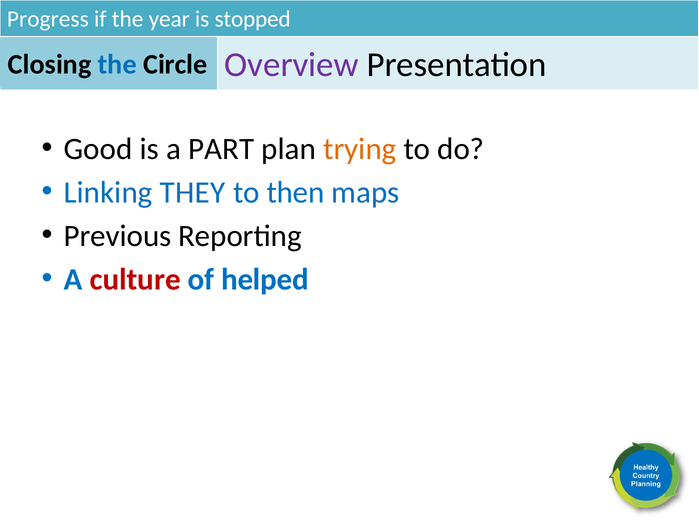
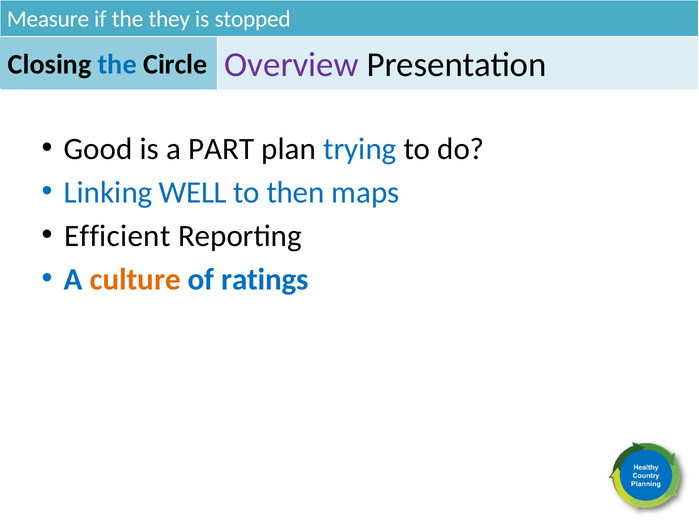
Progress: Progress -> Measure (48, 19)
year: year -> they (169, 19)
trying colour: orange -> blue (360, 149)
THEY: THEY -> WELL (193, 192)
Previous: Previous -> Efficient (117, 236)
culture colour: red -> orange (135, 279)
helped: helped -> ratings (265, 279)
